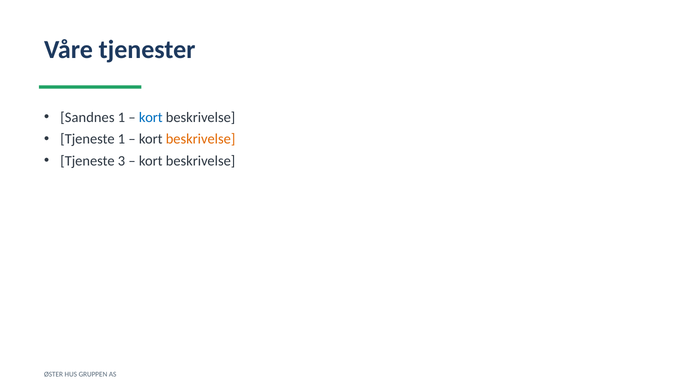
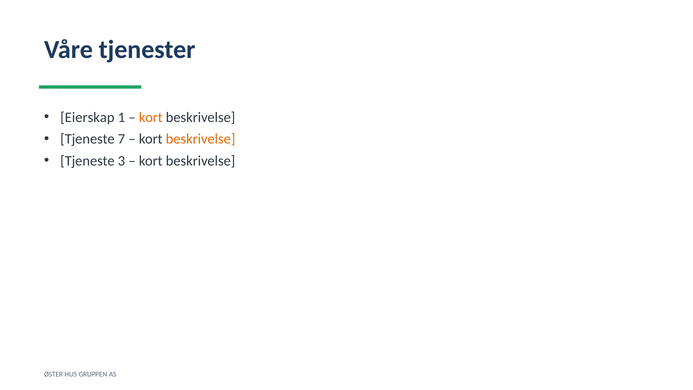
Sandnes: Sandnes -> Eierskap (87, 117)
kort colour: blue -> orange (151, 117)
Tjeneste 1: 1 -> 7 (121, 139)
